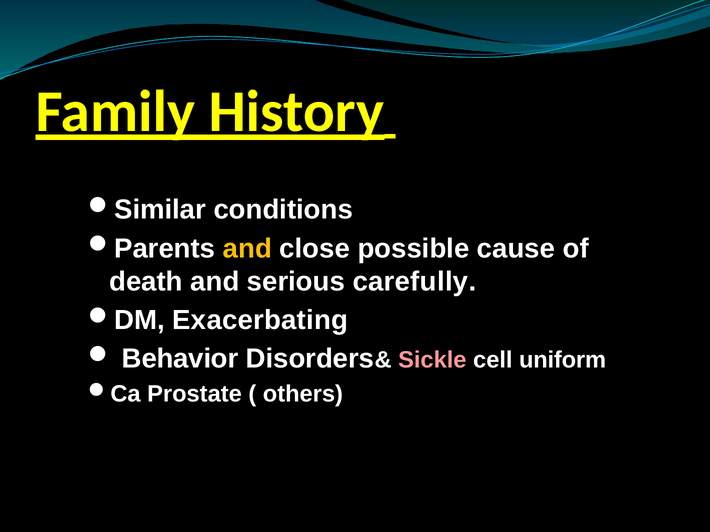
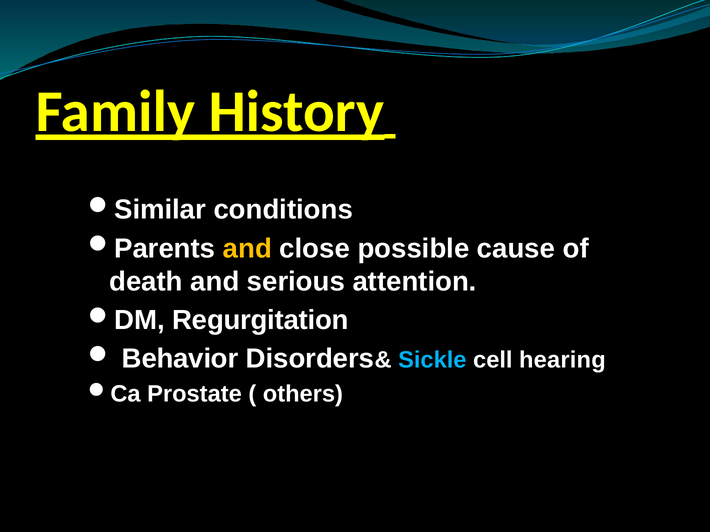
carefully: carefully -> attention (415, 282)
Exacerbating: Exacerbating -> Regurgitation (260, 321)
Sickle colour: pink -> light blue (432, 360)
uniform: uniform -> hearing (562, 360)
